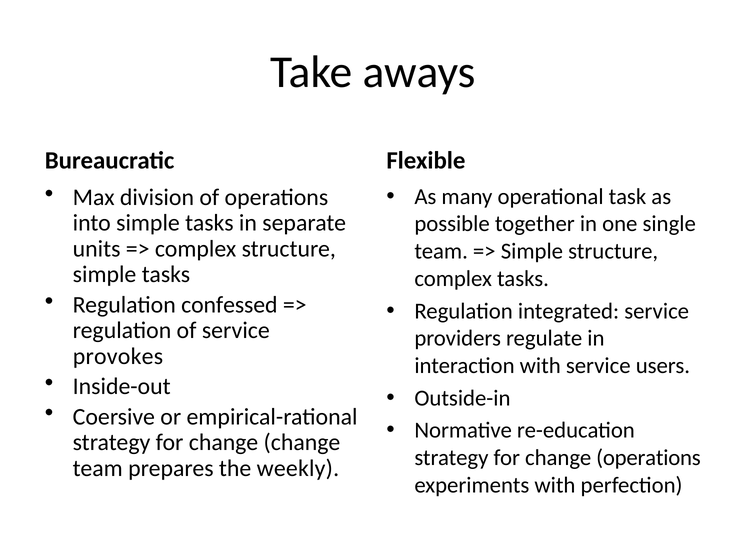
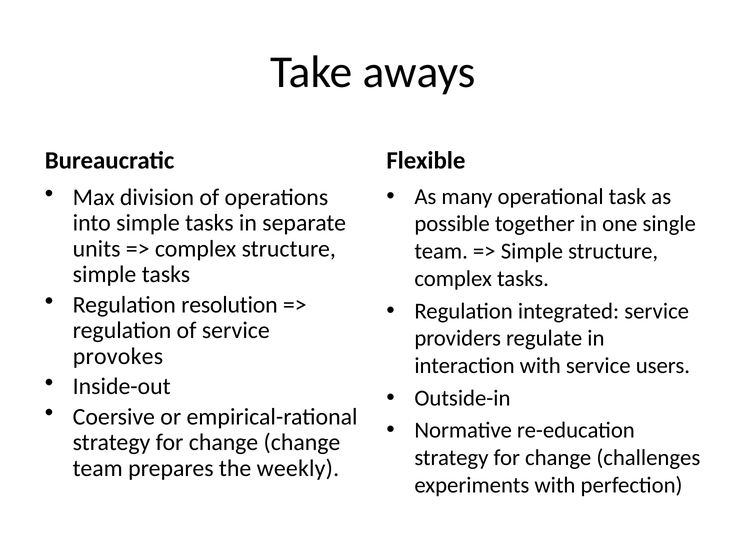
confessed: confessed -> resolution (229, 304)
change operations: operations -> challenges (648, 457)
